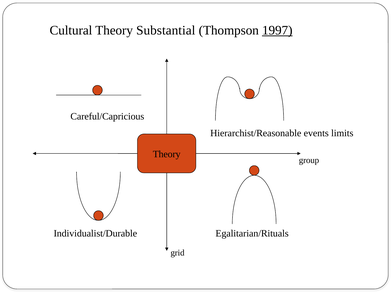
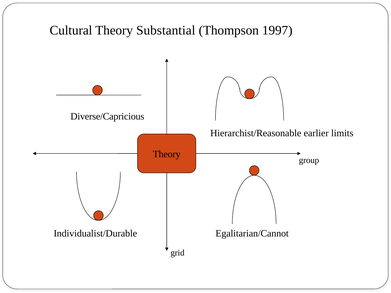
1997 underline: present -> none (277, 30)
Careful/Capricious: Careful/Capricious -> Diverse/Capricious (107, 117)
events: events -> earlier (316, 133)
Egalitarian/Rituals: Egalitarian/Rituals -> Egalitarian/Cannot (252, 234)
